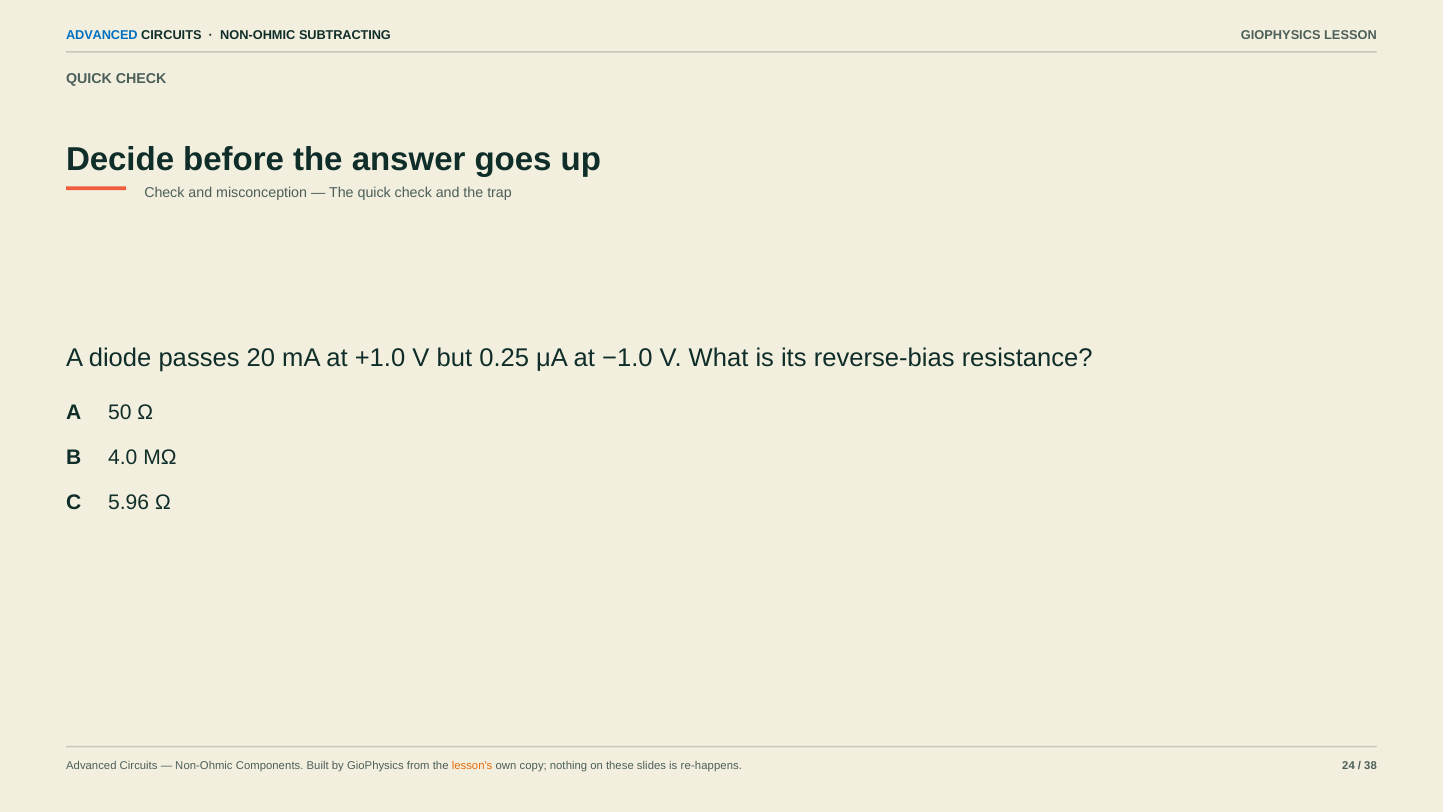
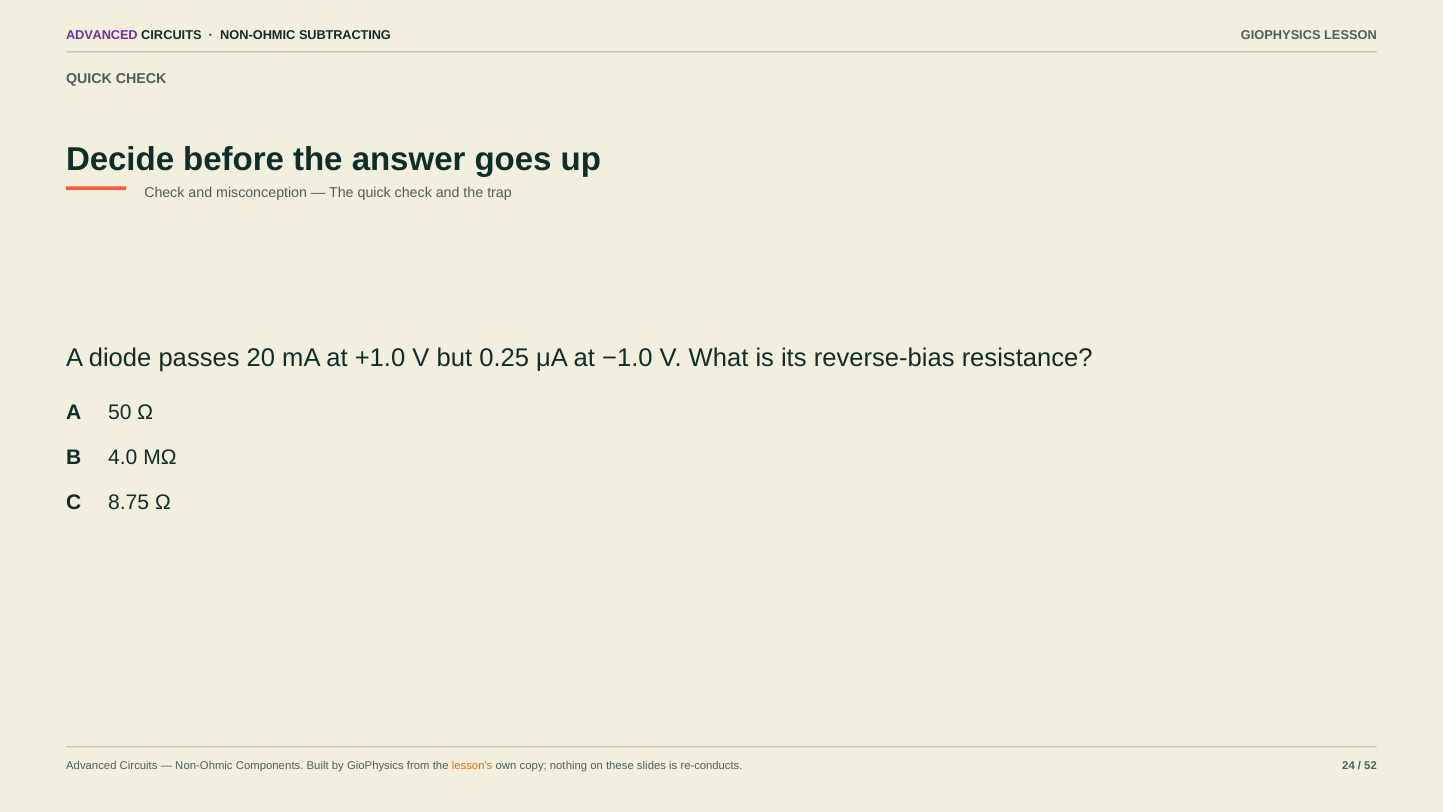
ADVANCED colour: blue -> purple (102, 36)
5.96: 5.96 -> 8.75 (129, 502)
re-happens: re-happens -> re-conducts (711, 765)
38: 38 -> 52 (1371, 765)
